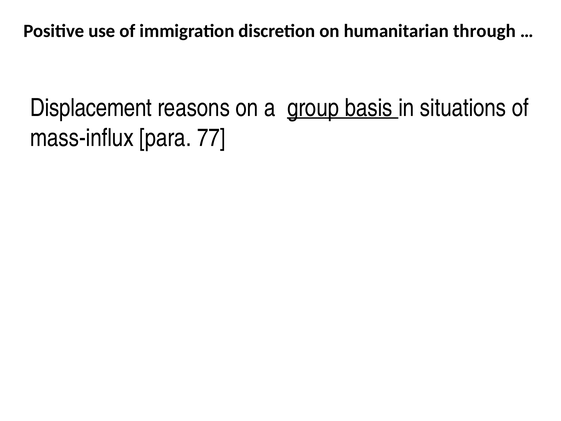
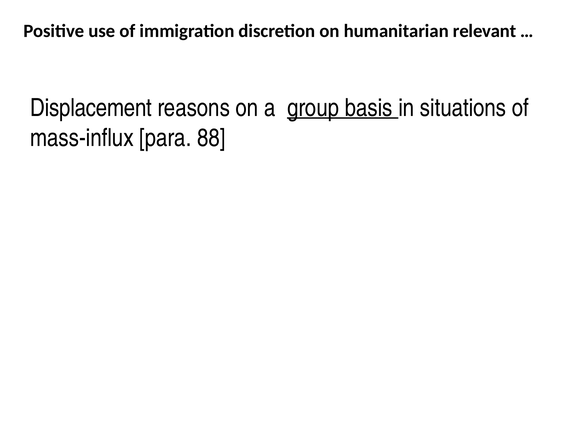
through: through -> relevant (485, 31)
77: 77 -> 88 (211, 138)
